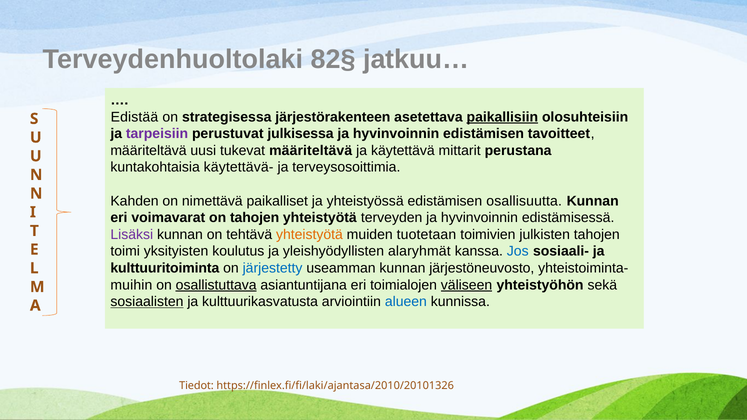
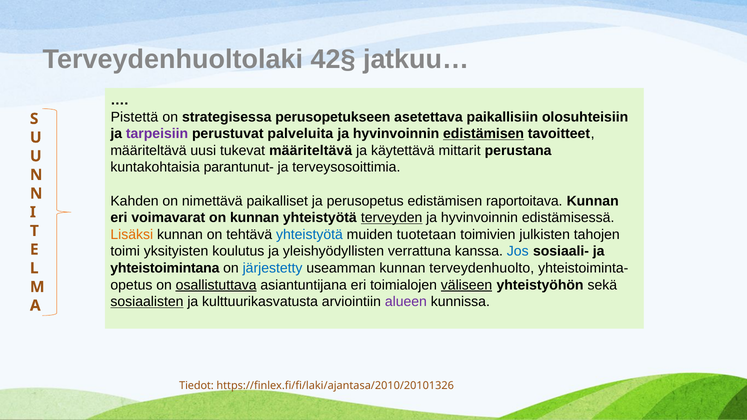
82§: 82§ -> 42§ (333, 60)
Edistää: Edistää -> Pistettä (134, 117)
järjestörakenteen: järjestörakenteen -> perusopetukseen (333, 117)
paikallisiin underline: present -> none (502, 117)
julkisessa: julkisessa -> palveluita (300, 134)
edistämisen underline: none -> present (484, 134)
käytettävä-: käytettävä- -> parantunut- (239, 167)
yhteistyössä: yhteistyössä -> perusopetus (365, 201)
osallisuutta: osallisuutta -> raportoitava (524, 201)
on tahojen: tahojen -> kunnan (255, 218)
terveyden underline: none -> present (392, 218)
Lisäksi colour: purple -> orange (132, 235)
yhteistyötä colour: orange -> blue (309, 235)
alaryhmät: alaryhmät -> verrattuna (419, 251)
kulttuuritoiminta: kulttuuritoiminta -> yhteistoimintana (165, 268)
järjestöneuvosto: järjestöneuvosto -> terveydenhuolto (482, 268)
muihin: muihin -> opetus (131, 285)
alueen colour: blue -> purple (406, 302)
